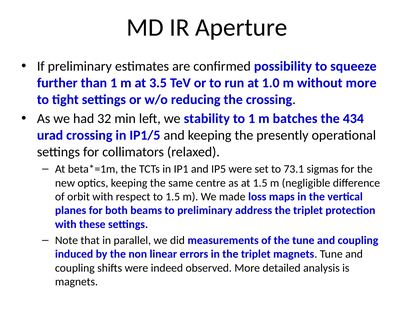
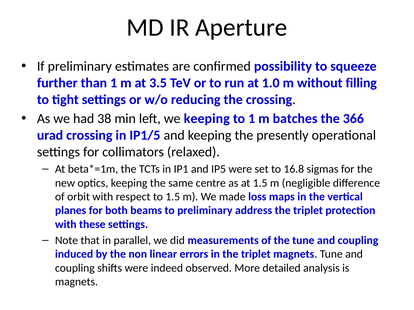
without more: more -> filling (361, 83)
32: 32 -> 38 (104, 119)
we stability: stability -> keeping (207, 119)
434: 434 -> 366 (353, 119)
73.1: 73.1 -> 16.8 (294, 169)
